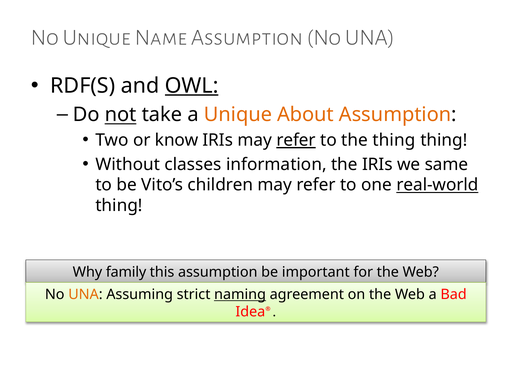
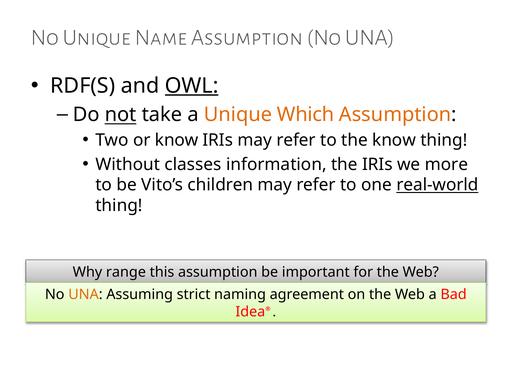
About: About -> Which (306, 115)
refer underline: present -> none (296, 140)
the thing: thing -> know (394, 140)
same: same -> more (446, 164)
family: family -> range (126, 272)
naming underline: present -> none (240, 295)
